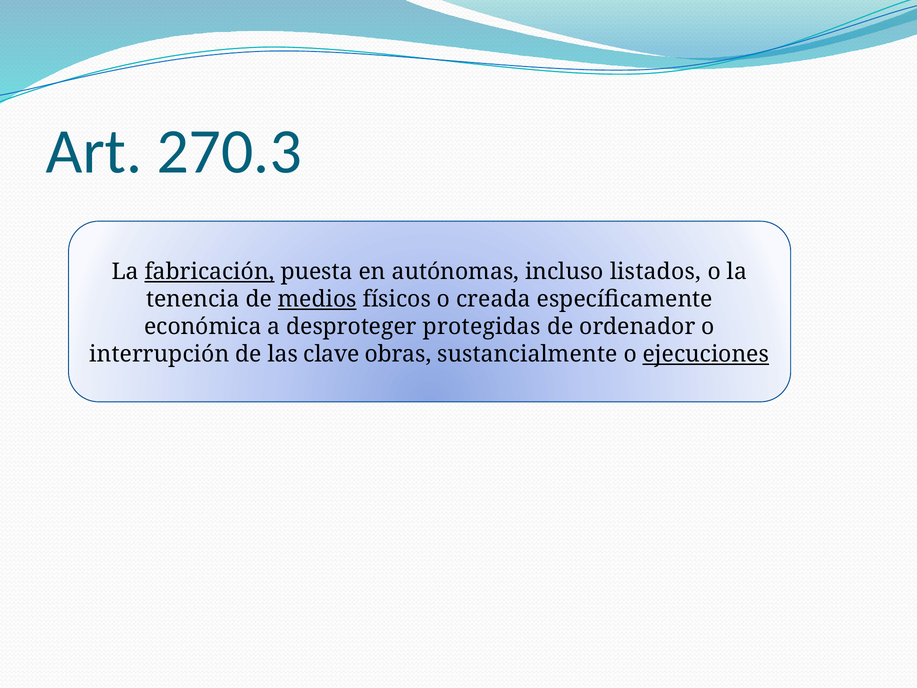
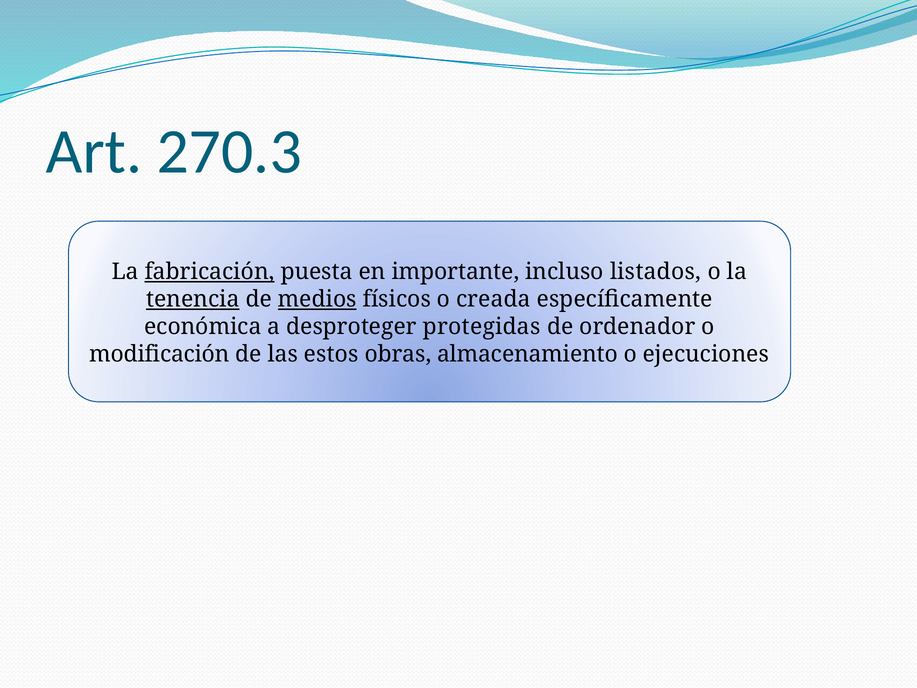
autónomas: autónomas -> importante (455, 272)
tenencia underline: none -> present (193, 299)
interrupción: interrupción -> modificación (160, 354)
clave: clave -> estos (331, 354)
sustancialmente: sustancialmente -> almacenamiento (527, 354)
ejecuciones underline: present -> none (706, 354)
